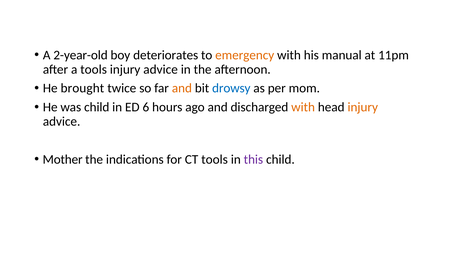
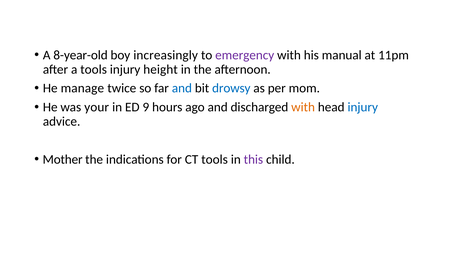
2-year-old: 2-year-old -> 8-year-old (81, 55)
deteriorates: deteriorates -> increasingly (166, 55)
emergency colour: orange -> purple (245, 55)
advice: advice -> height (161, 69)
brought: brought -> manage (82, 88)
and colour: orange -> blue (182, 88)
was child: child -> your (97, 107)
6: 6 -> 9 (146, 107)
injury colour: orange -> blue (363, 107)
